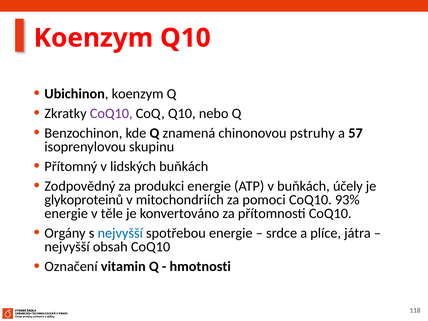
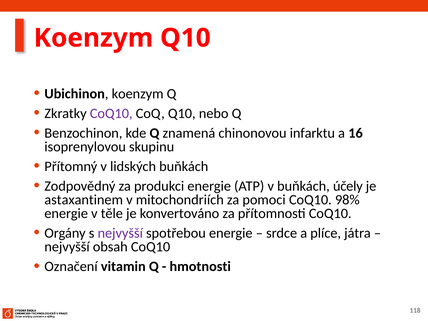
pstruhy: pstruhy -> infarktu (312, 133)
57: 57 -> 16 (356, 133)
glykoproteinů: glykoproteinů -> astaxantinem (84, 200)
93%: 93% -> 98% (347, 200)
nejvyšší colour: blue -> purple (120, 233)
